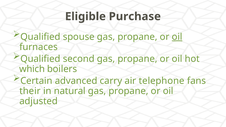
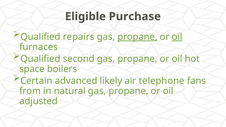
spouse: spouse -> repairs (79, 37)
propane underline: none -> present (137, 37)
which: which -> space (32, 69)
carry: carry -> likely (111, 81)
their: their -> from (30, 91)
